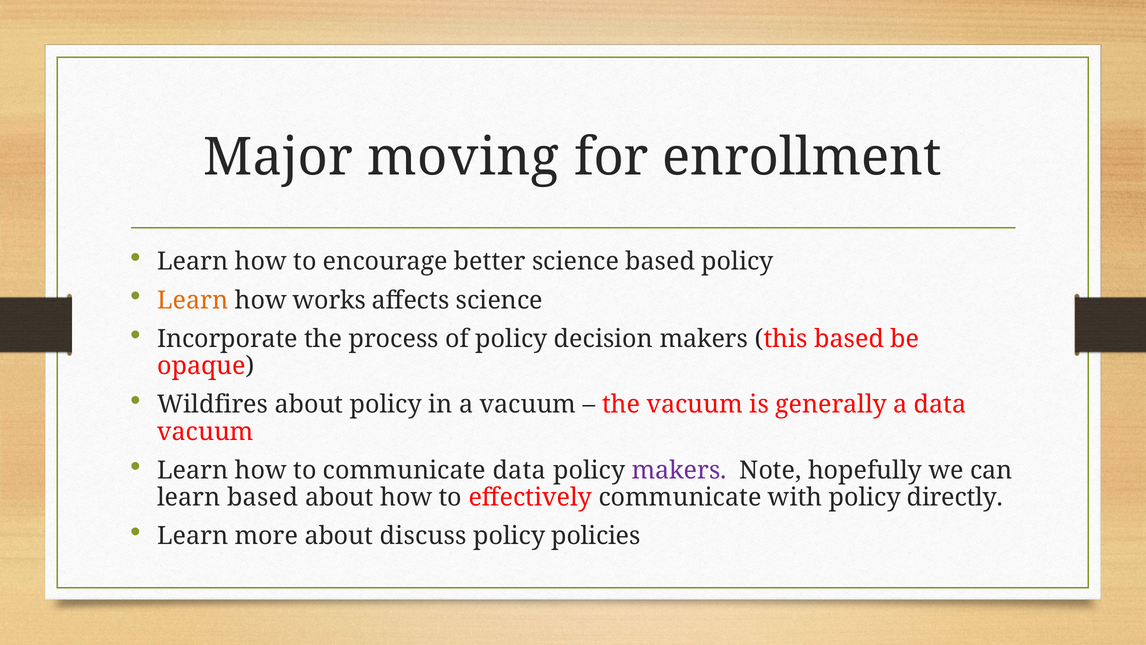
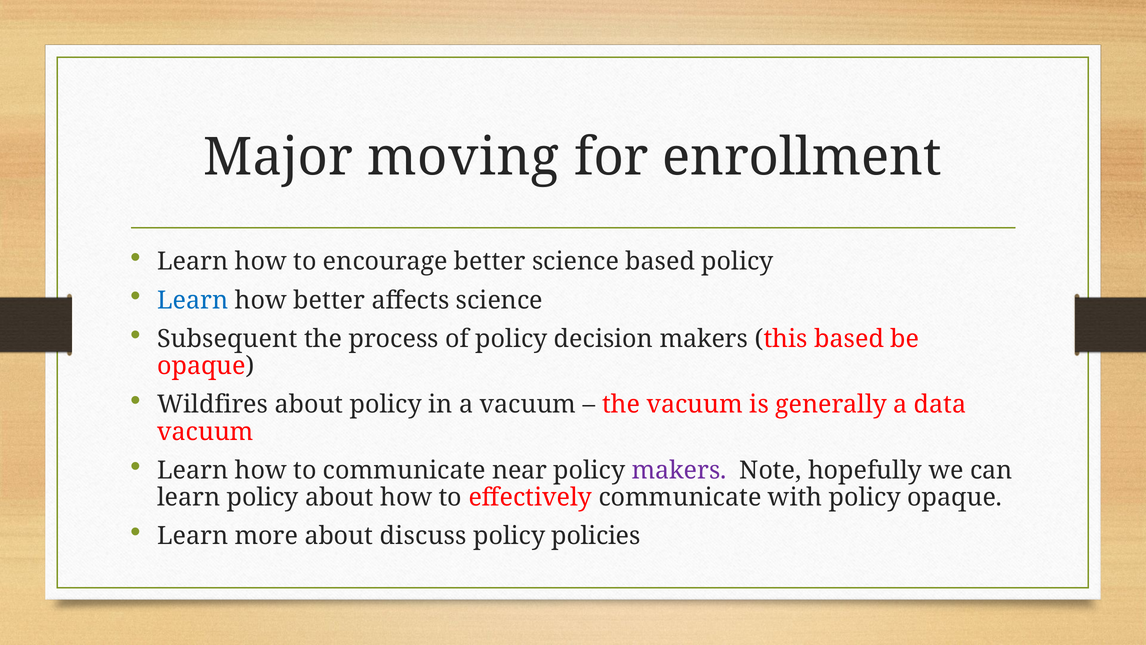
Learn colour: orange -> blue (193, 300)
how works: works -> better (329, 300)
Incorporate: Incorporate -> Subsequent (227, 339)
communicate data: data -> near (520, 470)
learn based: based -> policy (263, 497)
policy directly: directly -> opaque (955, 497)
